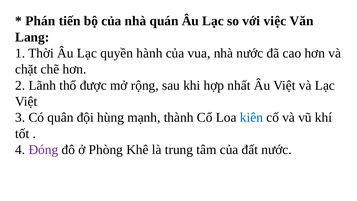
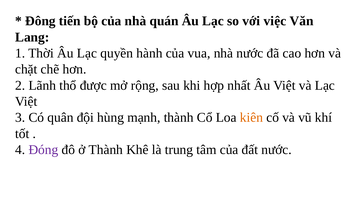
Phán: Phán -> Đông (40, 21)
kiên colour: blue -> orange (251, 117)
ở Phòng: Phòng -> Thành (106, 150)
